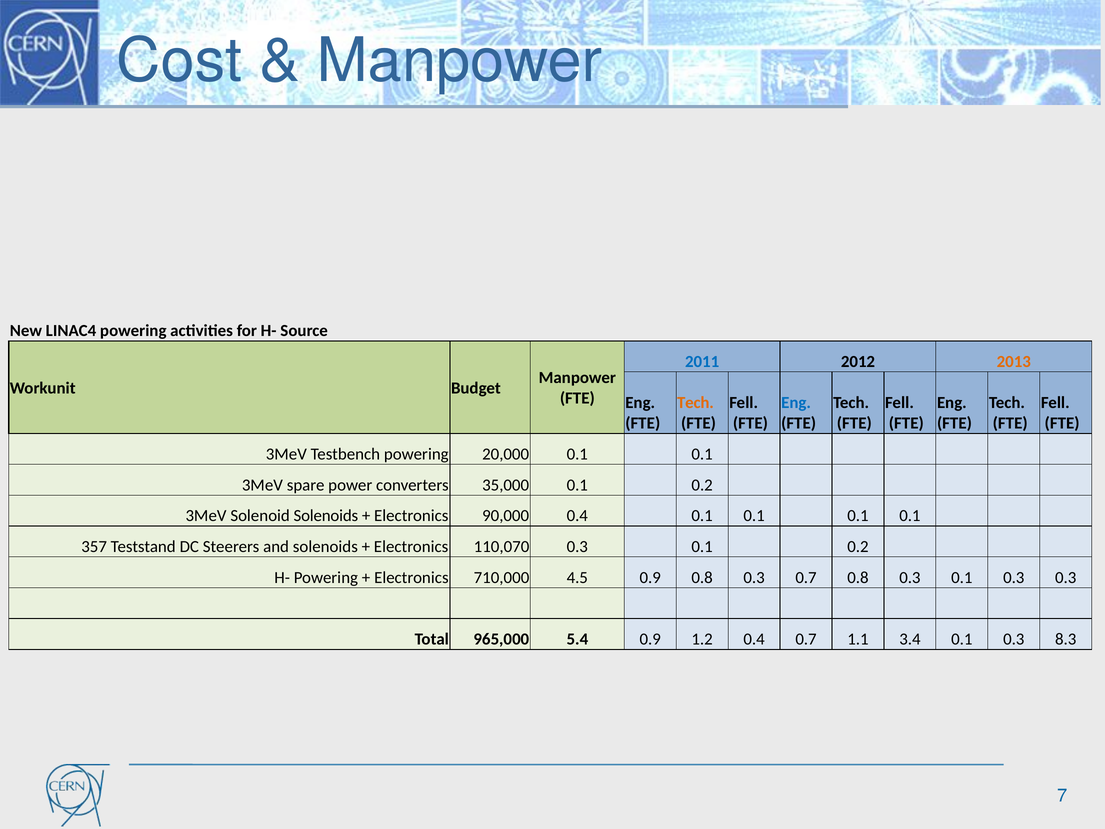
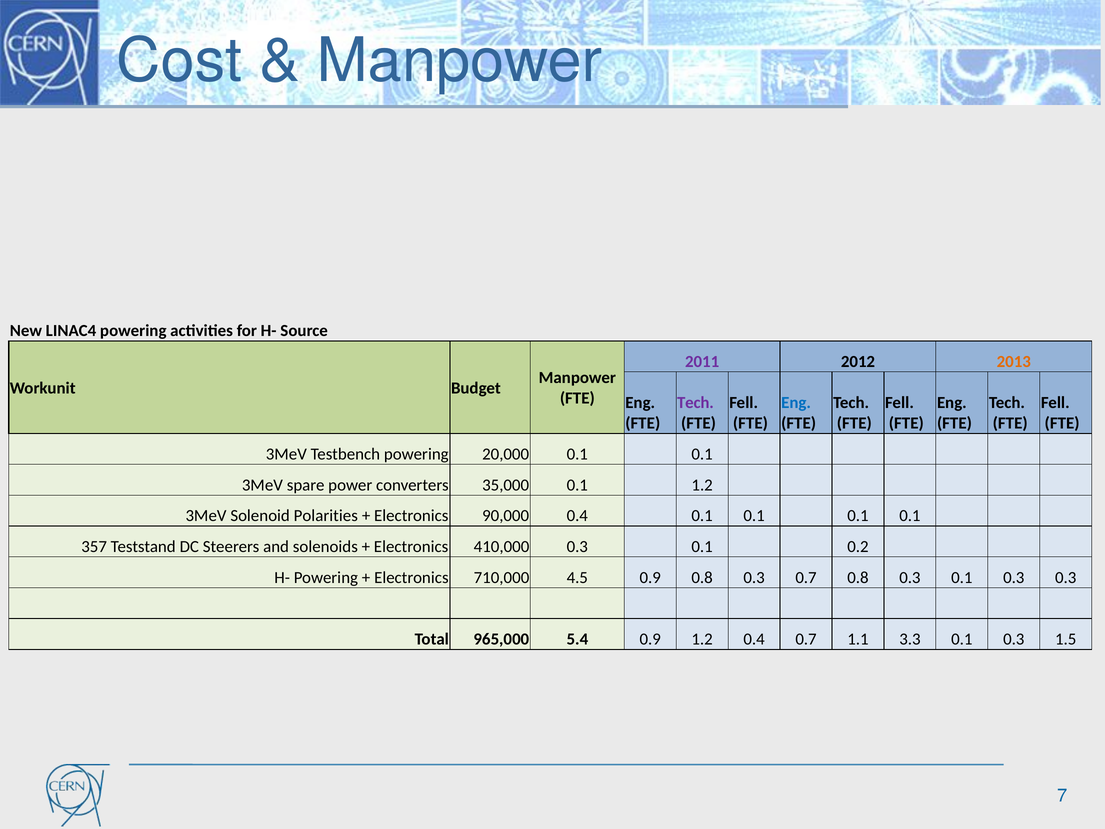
2011 colour: blue -> purple (702, 361)
Tech colour: orange -> purple (695, 402)
35,000 0.1 0.2: 0.2 -> 1.2 (702, 485)
Solenoid Solenoids: Solenoids -> Polarities (326, 516)
110,070: 110,070 -> 410,000 (502, 547)
3.4: 3.4 -> 3.3 (910, 639)
8.3: 8.3 -> 1.5 (1066, 639)
